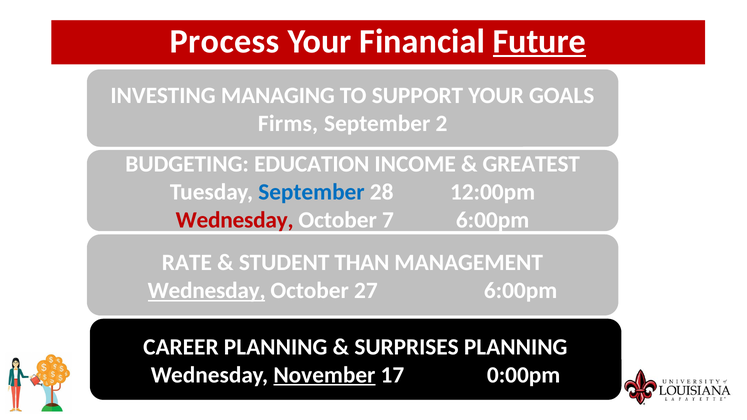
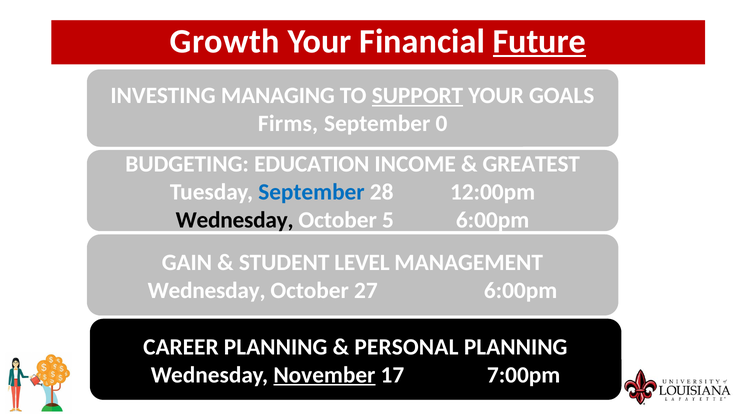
Process: Process -> Growth (225, 41)
SUPPORT underline: none -> present (417, 96)
2: 2 -> 0 (442, 124)
Wednesday colour: red -> black (235, 220)
7: 7 -> 5 (388, 220)
RATE: RATE -> GAIN (187, 263)
THAN: THAN -> LEVEL (362, 263)
Wednesday underline: present -> none (207, 291)
SURPRISES: SURPRISES -> PERSONAL (406, 347)
0:00pm: 0:00pm -> 7:00pm (524, 375)
